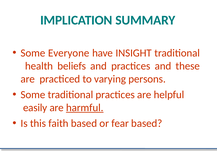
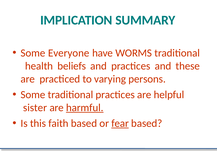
INSIGHT: INSIGHT -> WORMS (134, 53)
easily: easily -> sister (35, 108)
fear underline: none -> present (120, 123)
